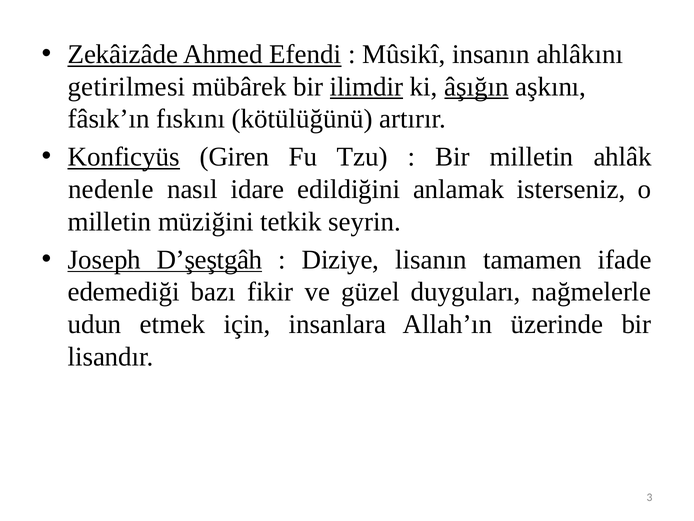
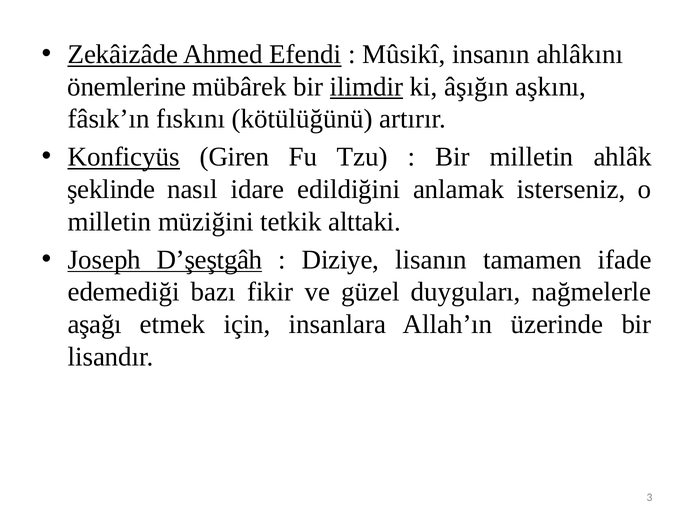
getirilmesi: getirilmesi -> önemlerine (127, 87)
âşığın underline: present -> none (476, 87)
nedenle: nedenle -> şeklinde (111, 189)
seyrin: seyrin -> alttaki (365, 222)
udun: udun -> aşağı (95, 324)
